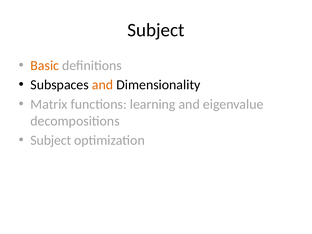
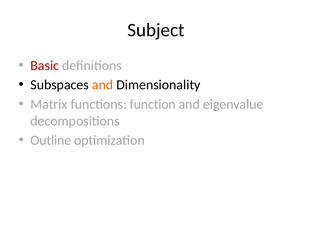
Basic colour: orange -> red (45, 65)
learning: learning -> function (153, 104)
Subject: Subject -> Outline (51, 140)
